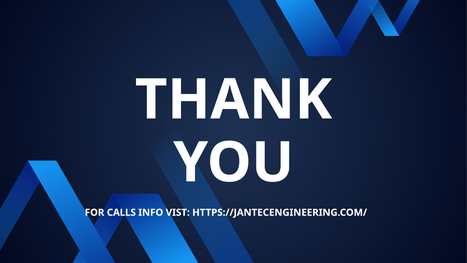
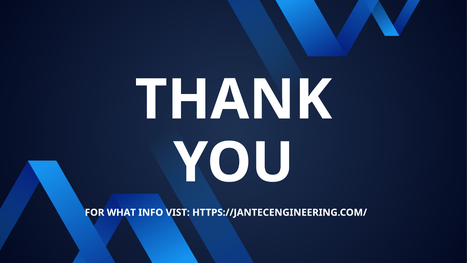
CALLS: CALLS -> WHAT (121, 212)
